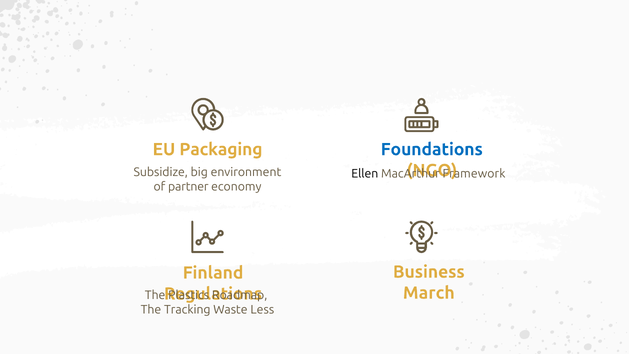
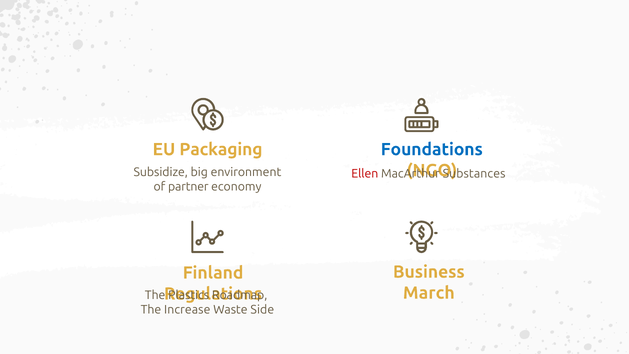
Ellen colour: black -> red (365, 174)
Framework: Framework -> Substances (474, 174)
Tracking: Tracking -> Increase (187, 310)
Less: Less -> Side (262, 310)
